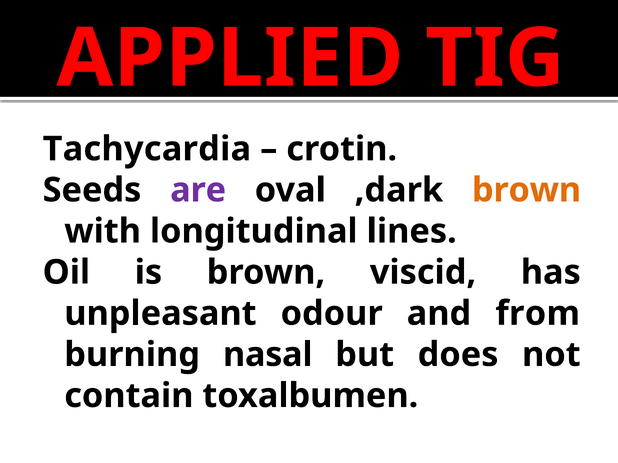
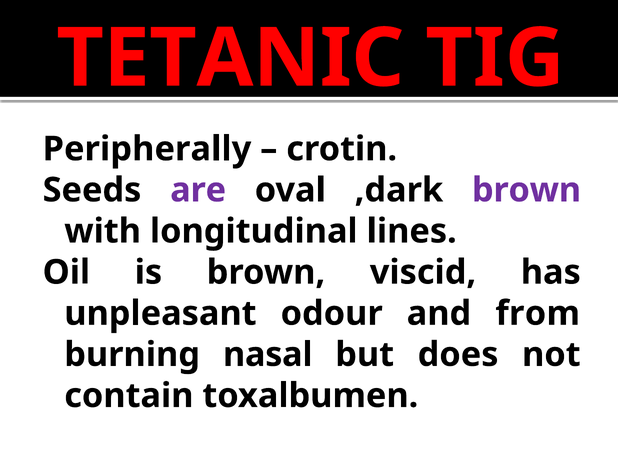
APPLIED: APPLIED -> TETANIC (230, 59)
Tachycardia: Tachycardia -> Peripherally (147, 149)
brown colour: orange -> purple (527, 190)
